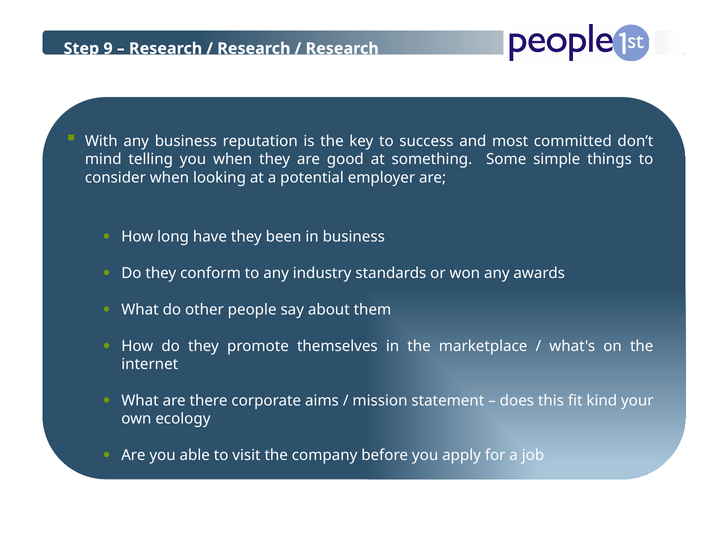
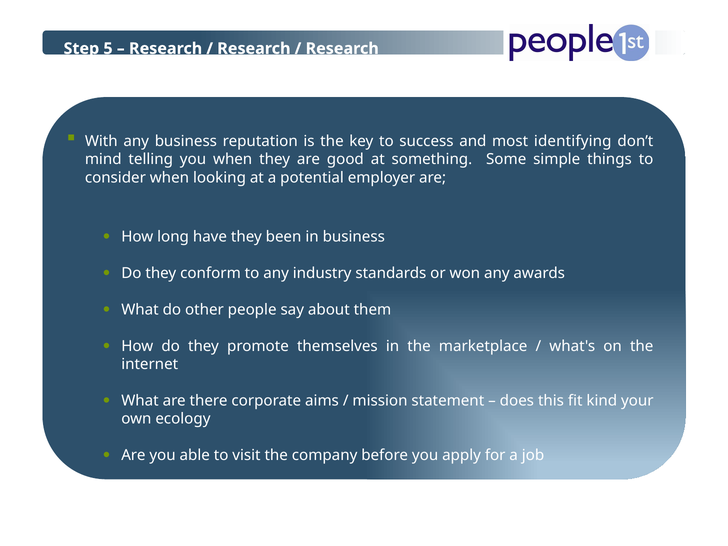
9: 9 -> 5 (108, 49)
committed: committed -> identifying (573, 141)
